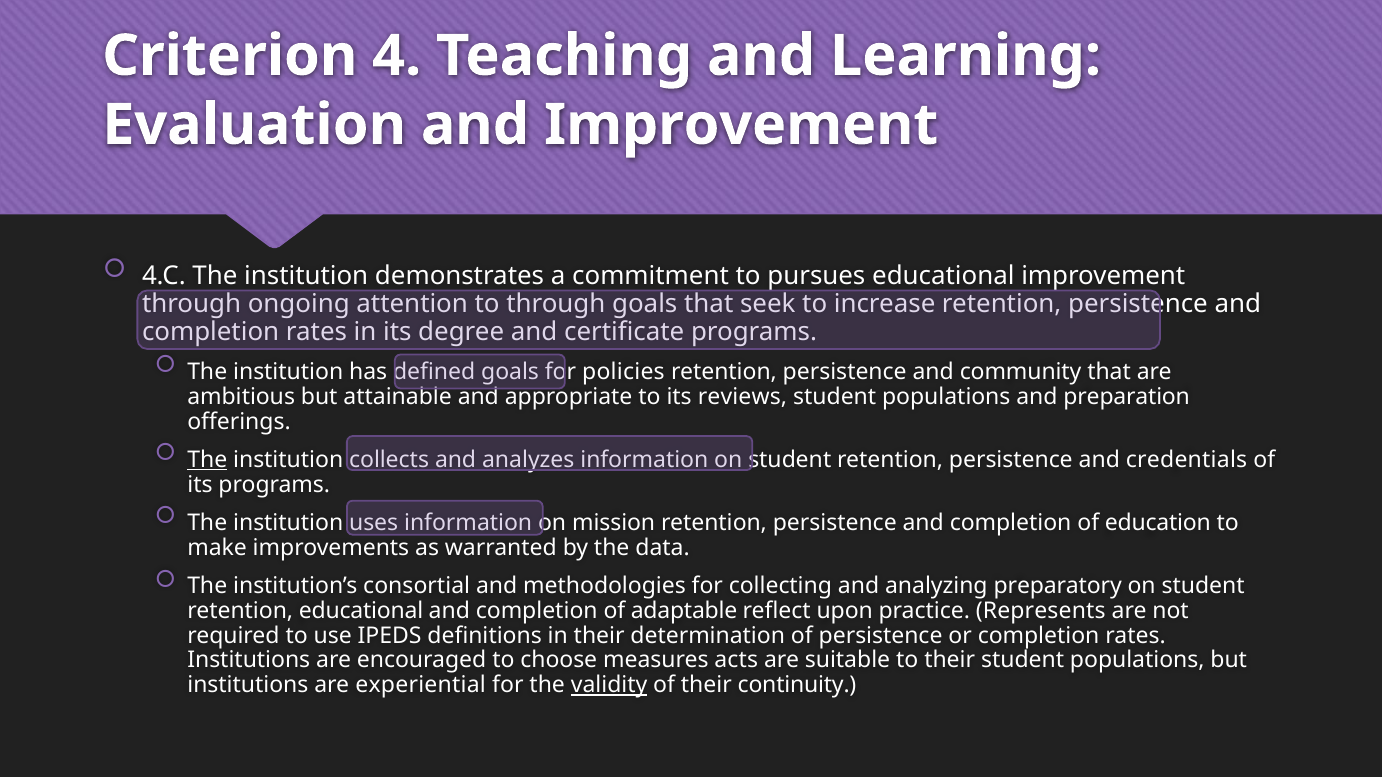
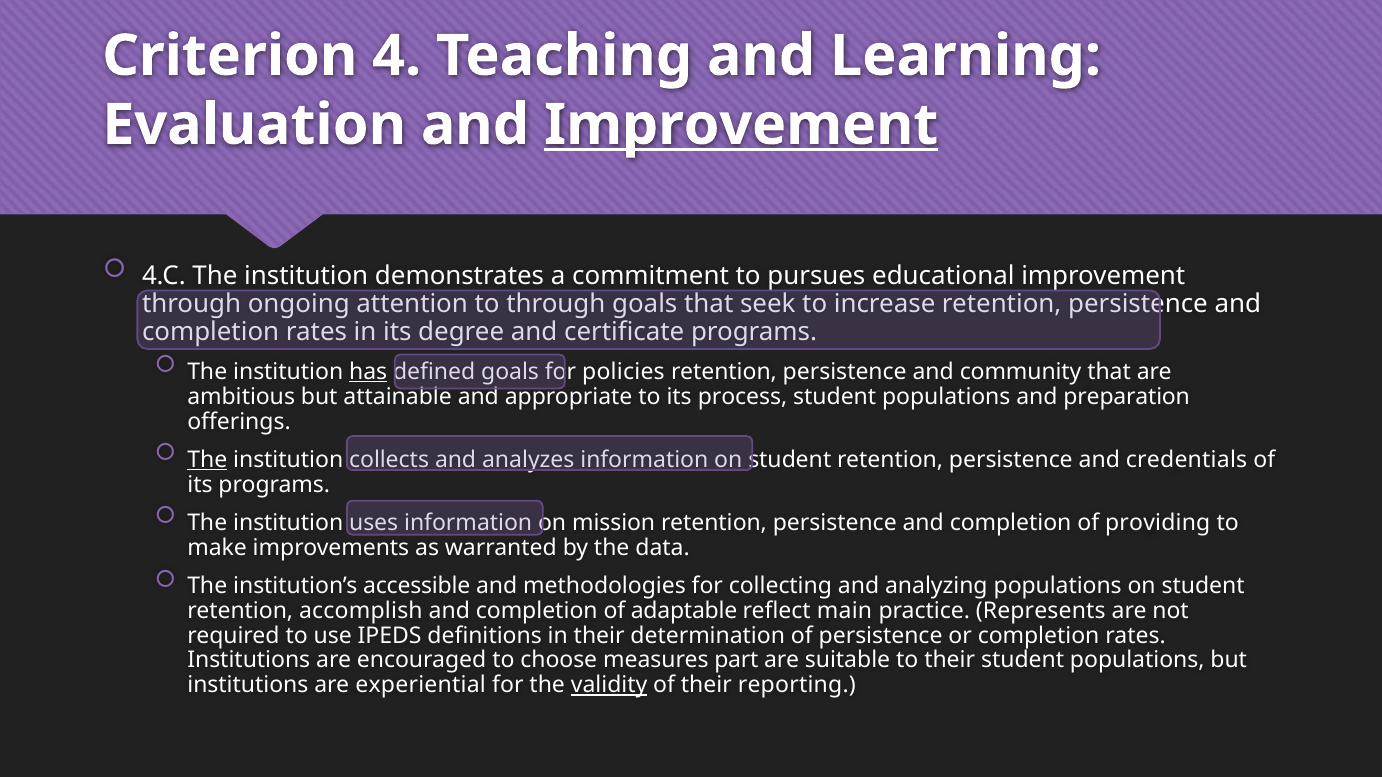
Improvement underline: none -> present (741, 125)
has underline: none -> present (368, 372)
reviews: reviews -> process (743, 397)
education: education -> providing (1158, 523)
consortial: consortial -> accessible (417, 586)
analyzing preparatory: preparatory -> populations (1058, 586)
retention educational: educational -> accomplish (361, 611)
upon: upon -> main (845, 611)
acts: acts -> part (736, 661)
continuity: continuity -> reporting (797, 686)
